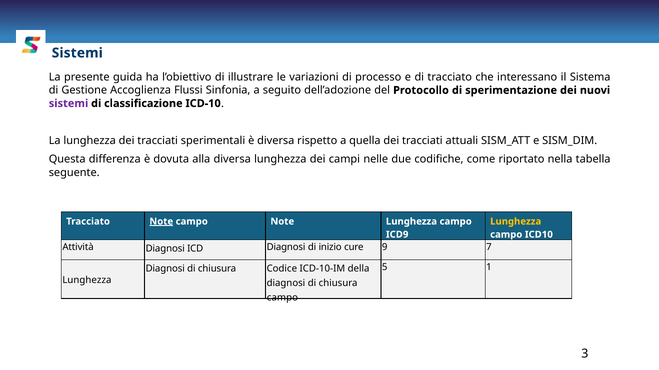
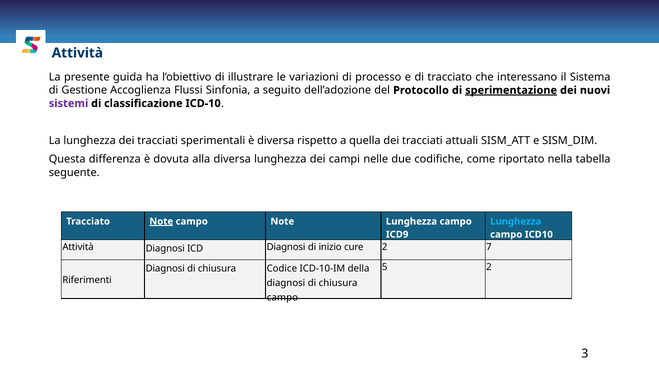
Sistemi: Sistemi -> Attività (77, 53)
sperimentazione underline: none -> present (511, 90)
Lunghezza colour: yellow -> light blue (516, 222)
9: 9 -> 2 (385, 247)
5 1: 1 -> 2 (489, 267)
Lunghezza: Lunghezza -> Riferimenti (87, 281)
